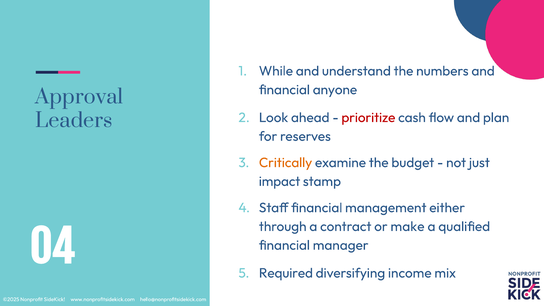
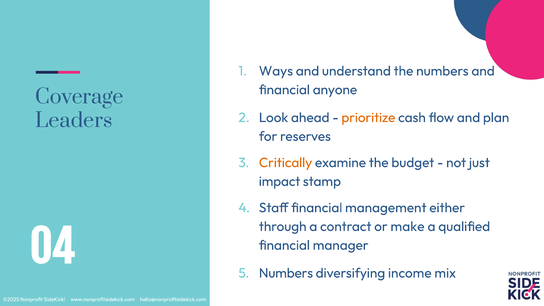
While: While -> Ways (276, 71)
Approval: Approval -> Coverage (79, 97)
prioritize colour: red -> orange (368, 118)
Required: Required -> Numbers (286, 273)
